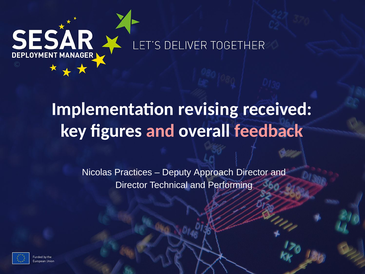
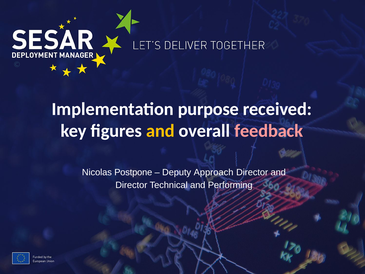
revising: revising -> purpose (208, 109)
and colour: pink -> yellow (160, 131)
Practices: Practices -> Postpone (133, 172)
